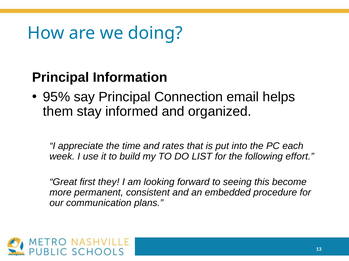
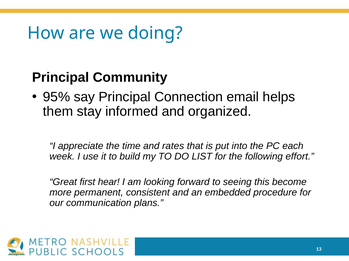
Information: Information -> Community (130, 78)
they: they -> hear (109, 183)
